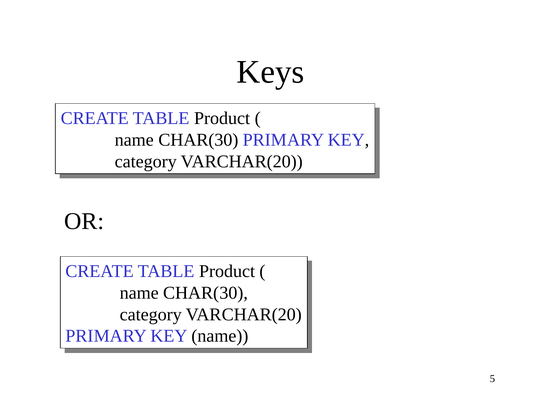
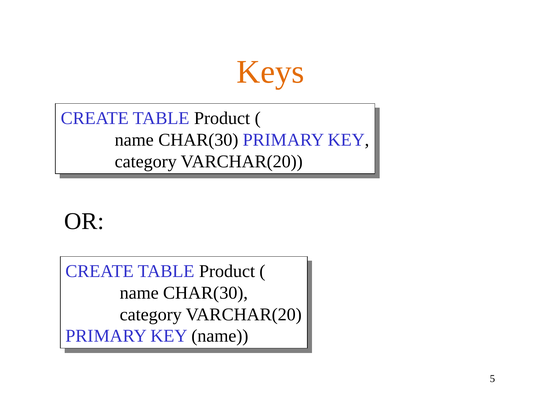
Keys colour: black -> orange (270, 72)
